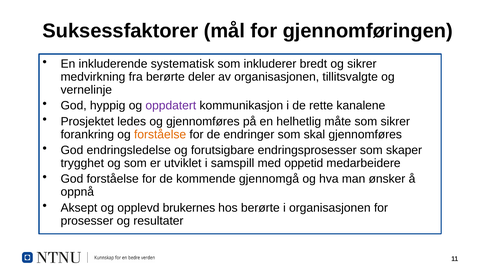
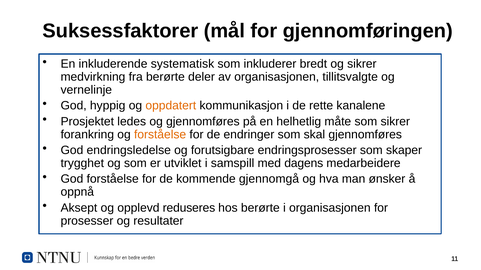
oppdatert colour: purple -> orange (171, 106)
oppetid: oppetid -> dagens (304, 164)
brukernes: brukernes -> reduseres (189, 208)
